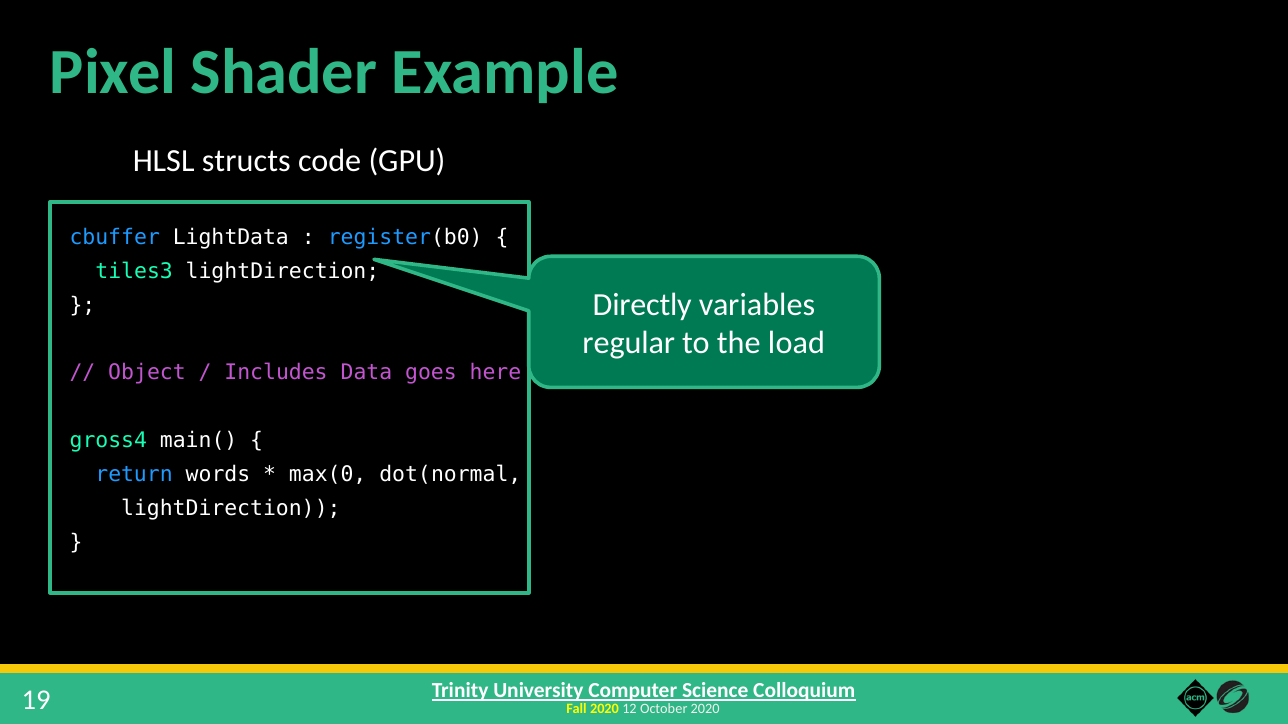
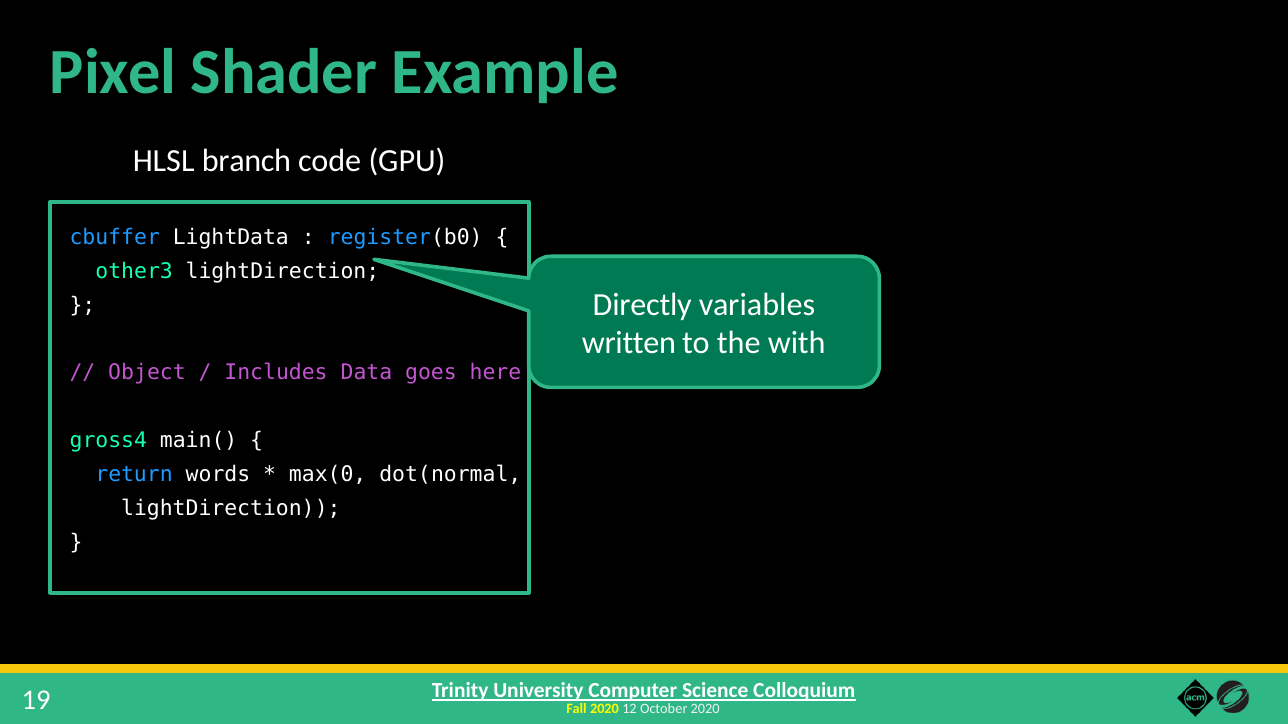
structs: structs -> branch (246, 161)
tiles3: tiles3 -> other3 (134, 271)
regular: regular -> written (629, 344)
load: load -> with (797, 344)
